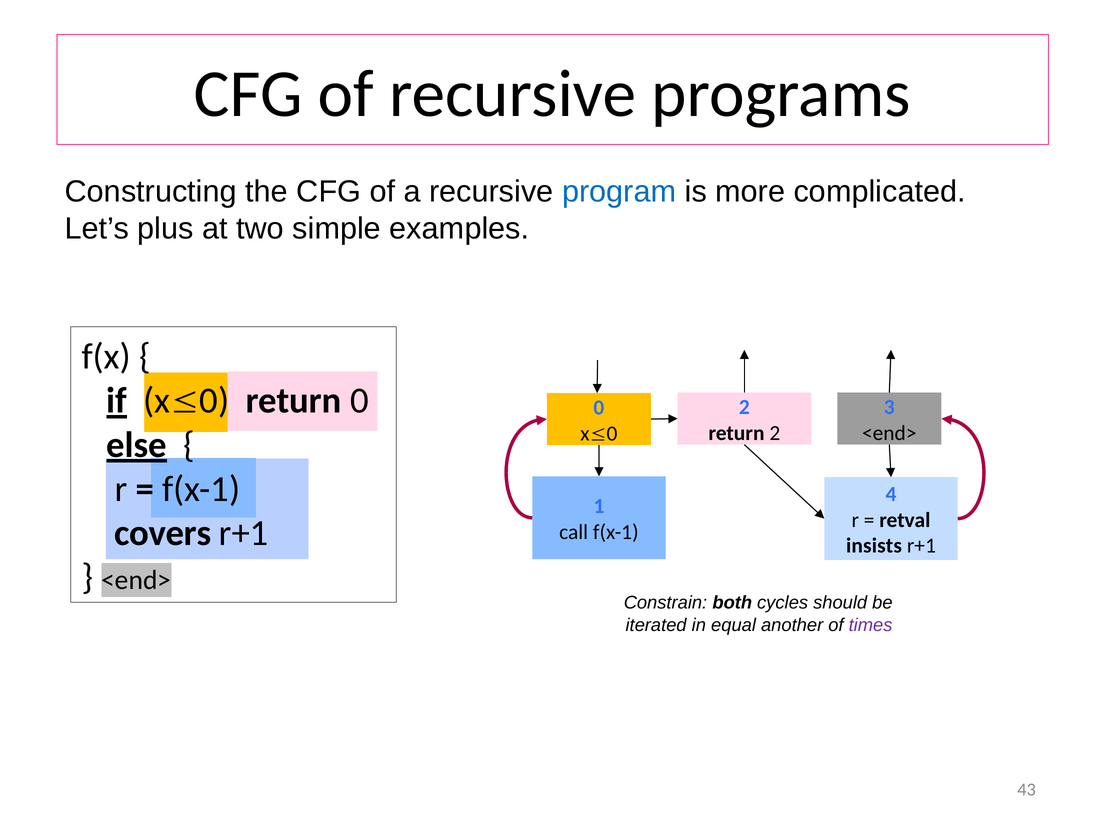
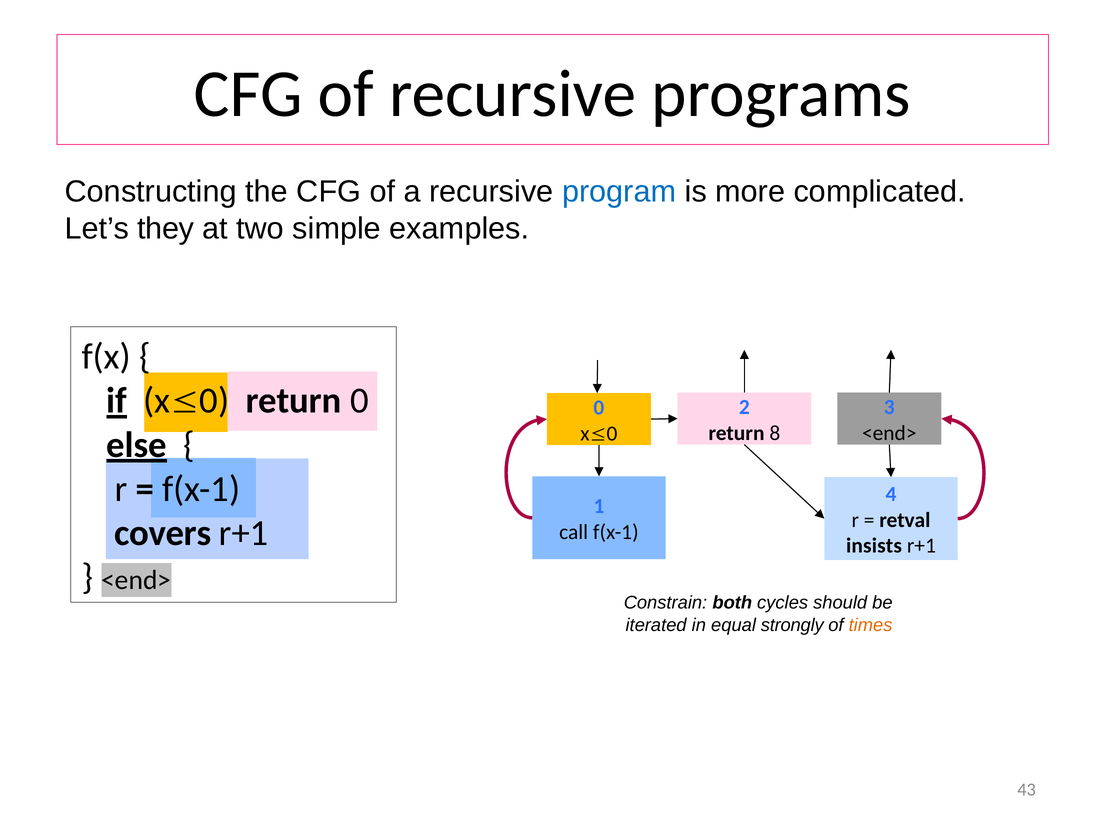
plus: plus -> they (166, 228)
return 2: 2 -> 8 (775, 433)
another: another -> strongly (792, 625)
times colour: purple -> orange (871, 625)
